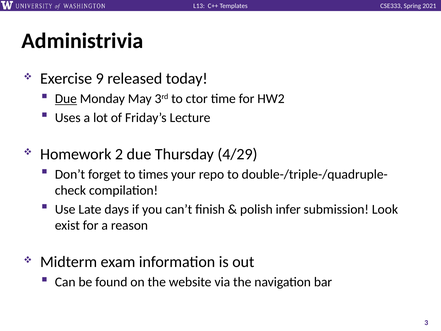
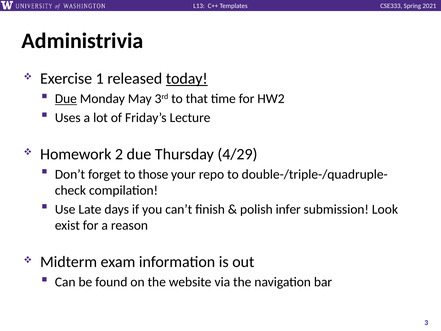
9: 9 -> 1 (100, 79)
today underline: none -> present (187, 79)
ctor: ctor -> that (197, 99)
times: times -> those (153, 174)
